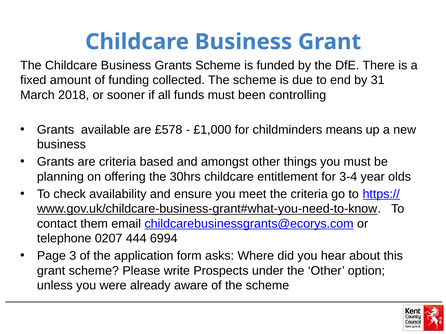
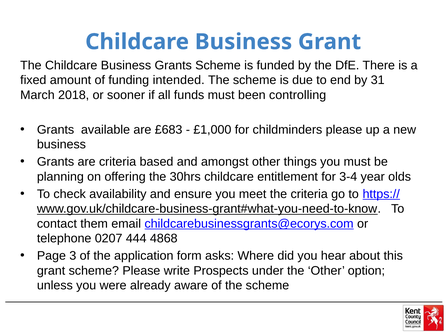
collected: collected -> intended (179, 80)
£578: £578 -> £683 (169, 130)
childminders means: means -> please (344, 130)
6994: 6994 -> 4868 (164, 239)
